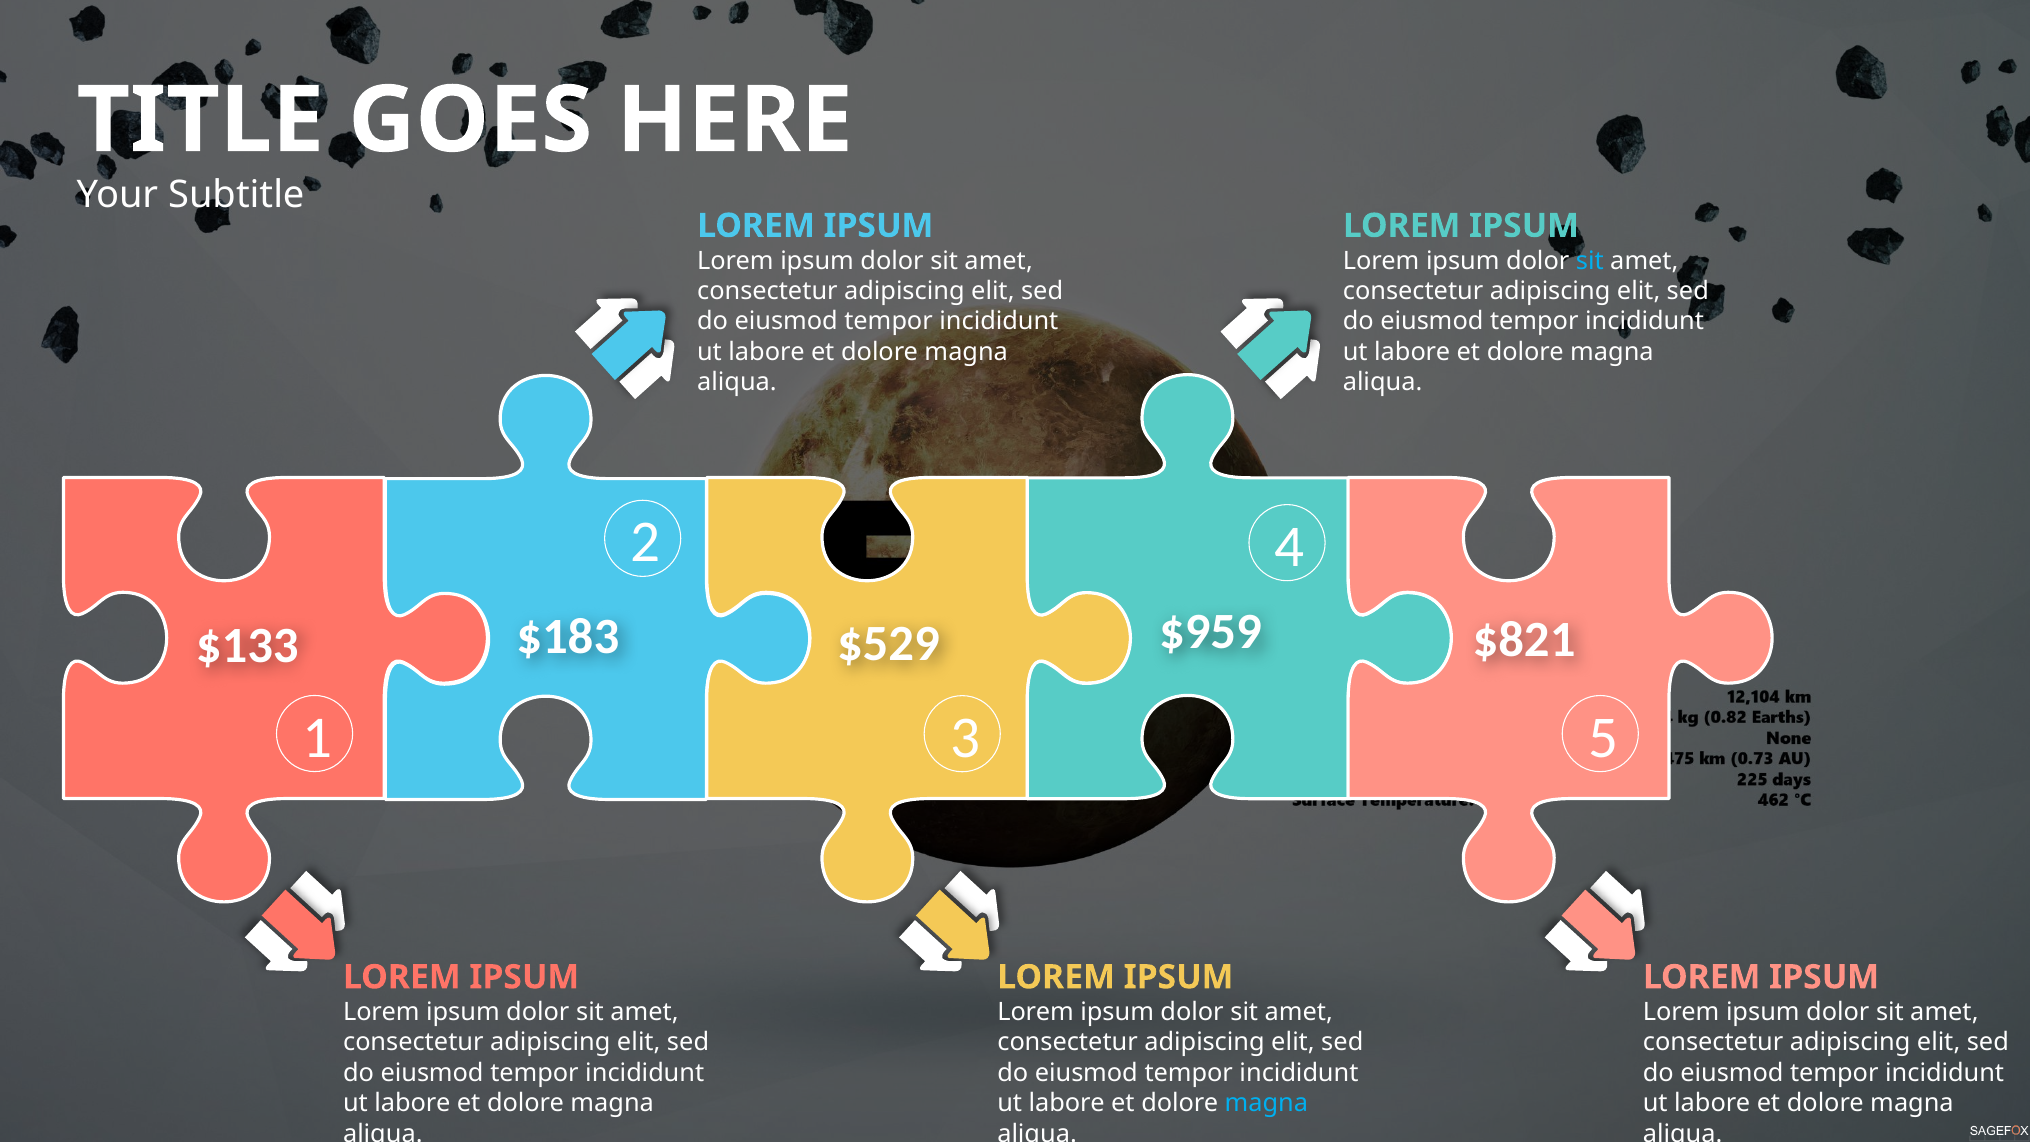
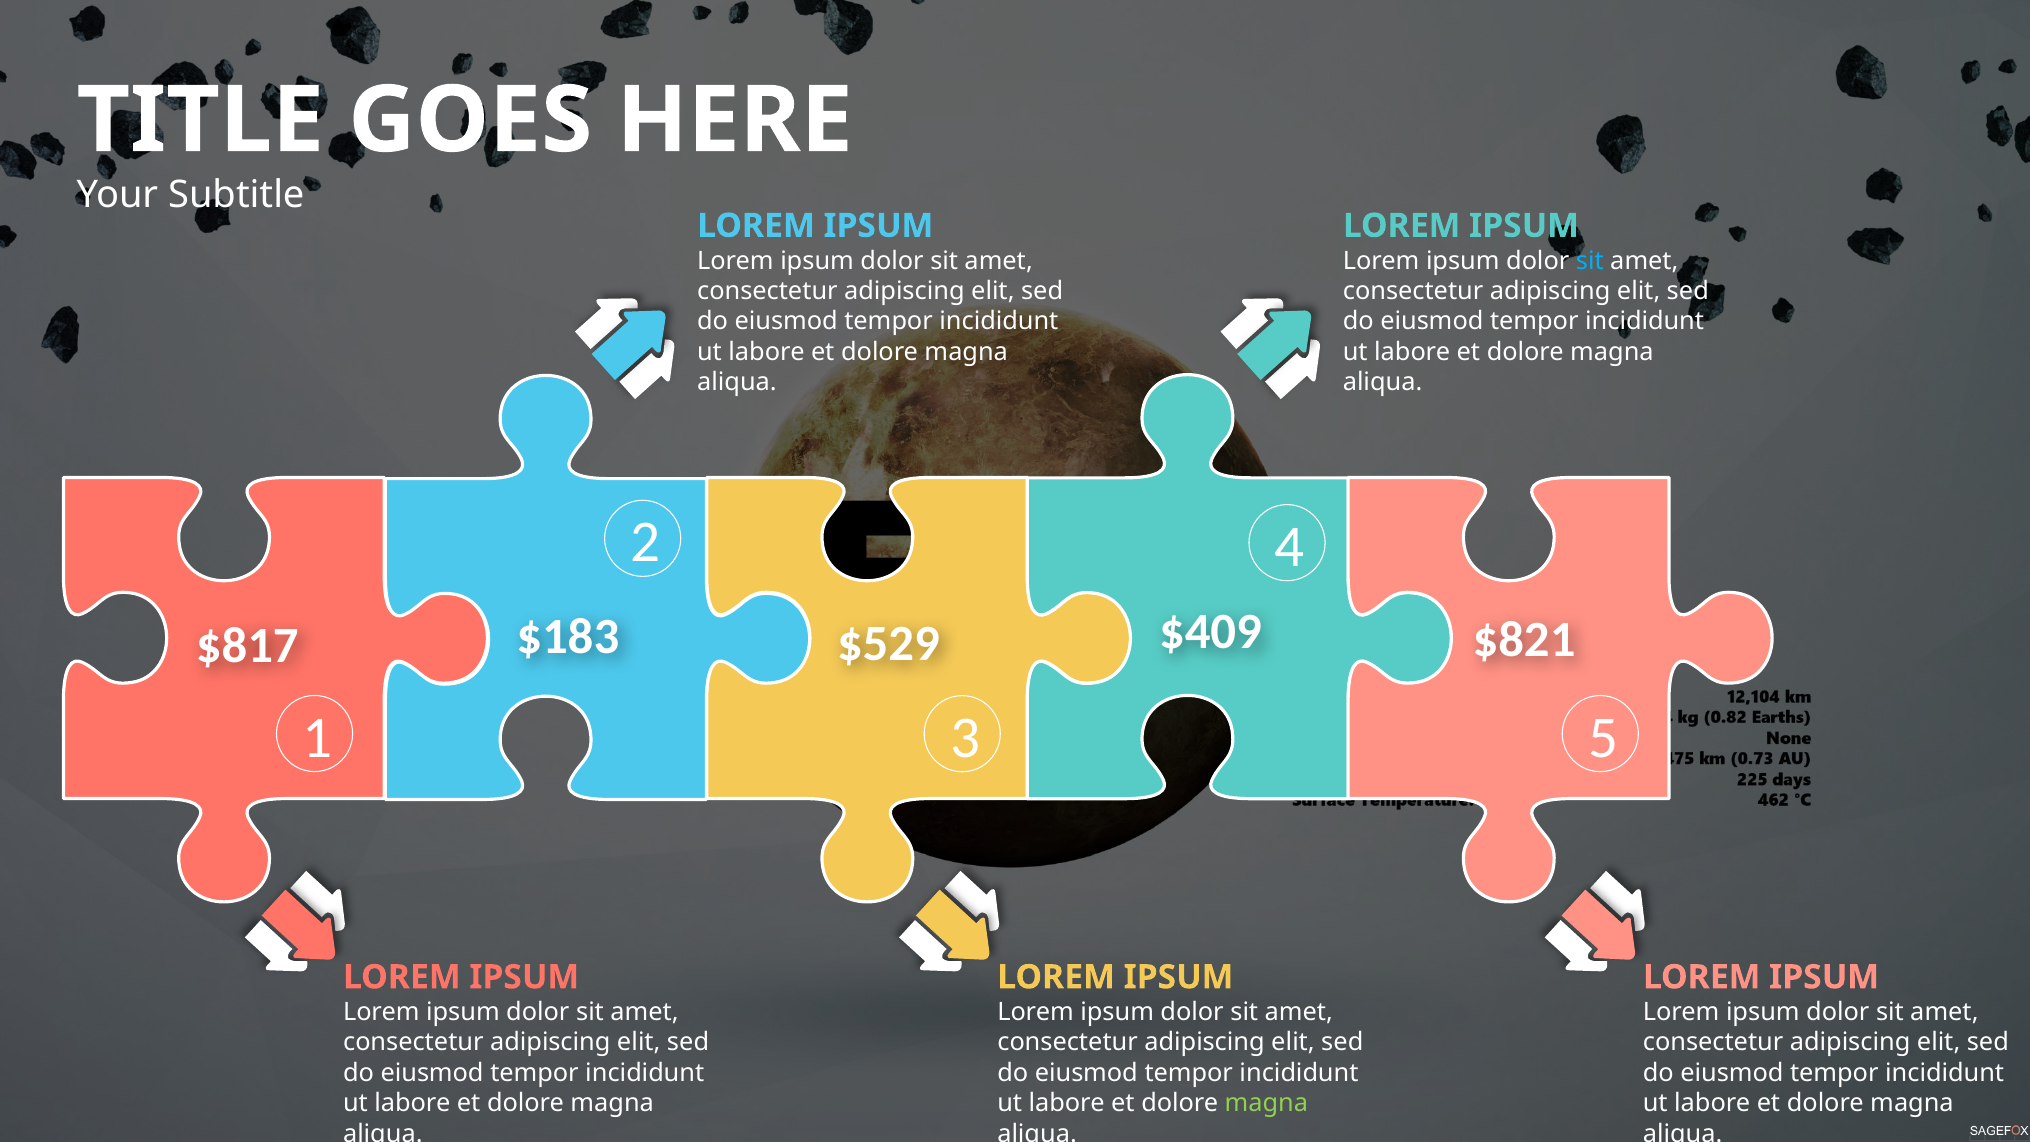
$959: $959 -> $409 (1210, 631)
$133: $133 -> $817 (247, 646)
magna colour: light blue -> light green (1266, 1103)
